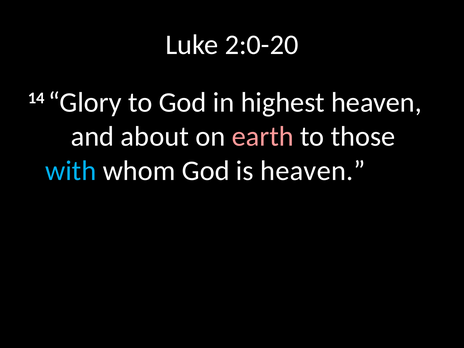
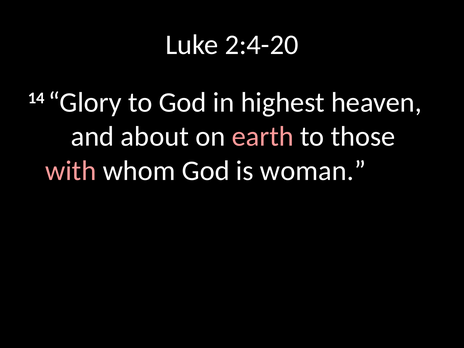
2:0-20: 2:0-20 -> 2:4-20 (262, 45)
with colour: light blue -> pink (71, 171)
is heaven: heaven -> woman (313, 171)
